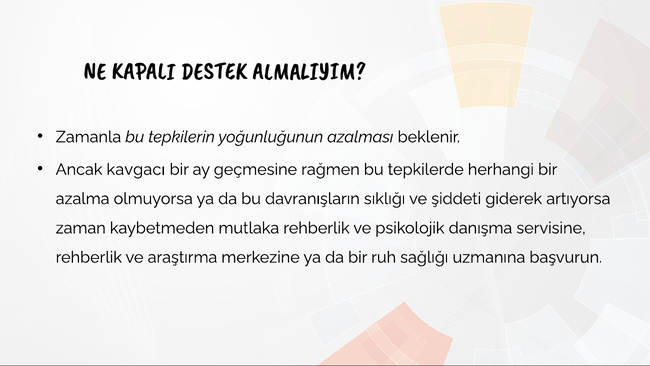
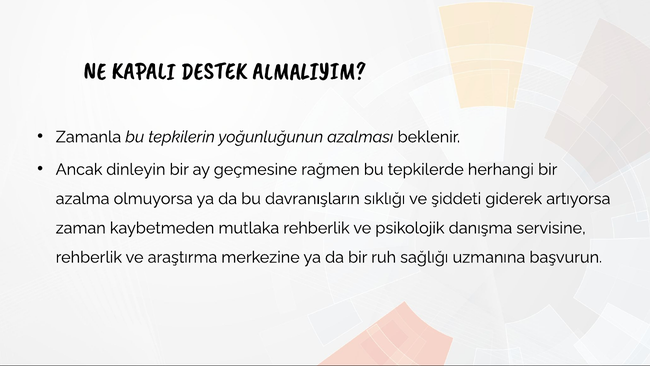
kavgacı: kavgacı -> dinleyin (136, 169)
